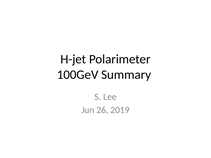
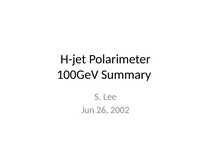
2019: 2019 -> 2002 (120, 110)
